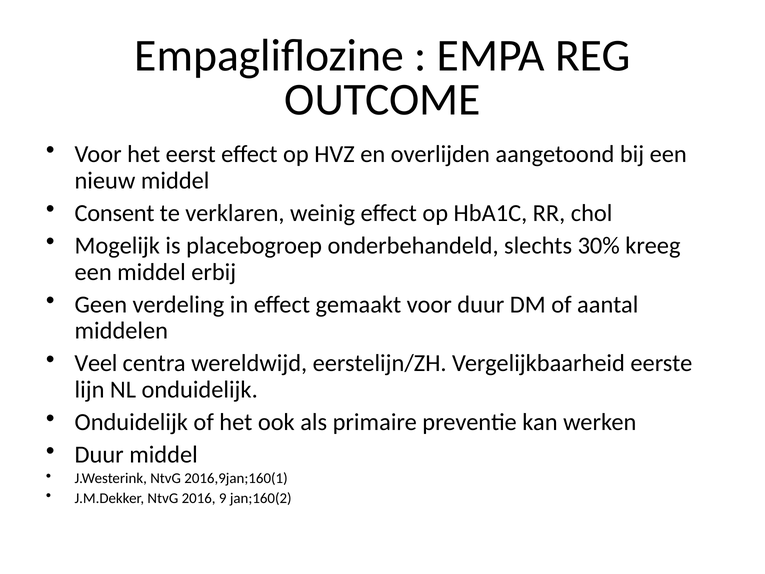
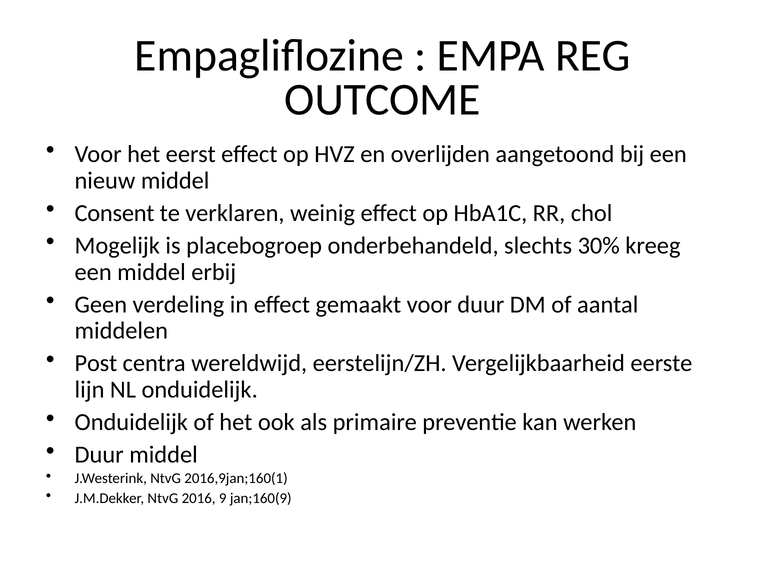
Veel: Veel -> Post (96, 363)
jan;160(2: jan;160(2 -> jan;160(9 (261, 498)
